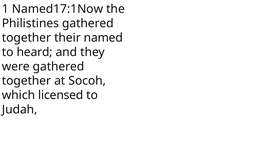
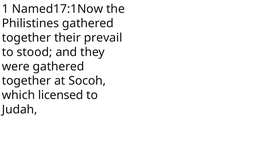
named: named -> prevail (103, 38)
heard: heard -> stood (35, 52)
